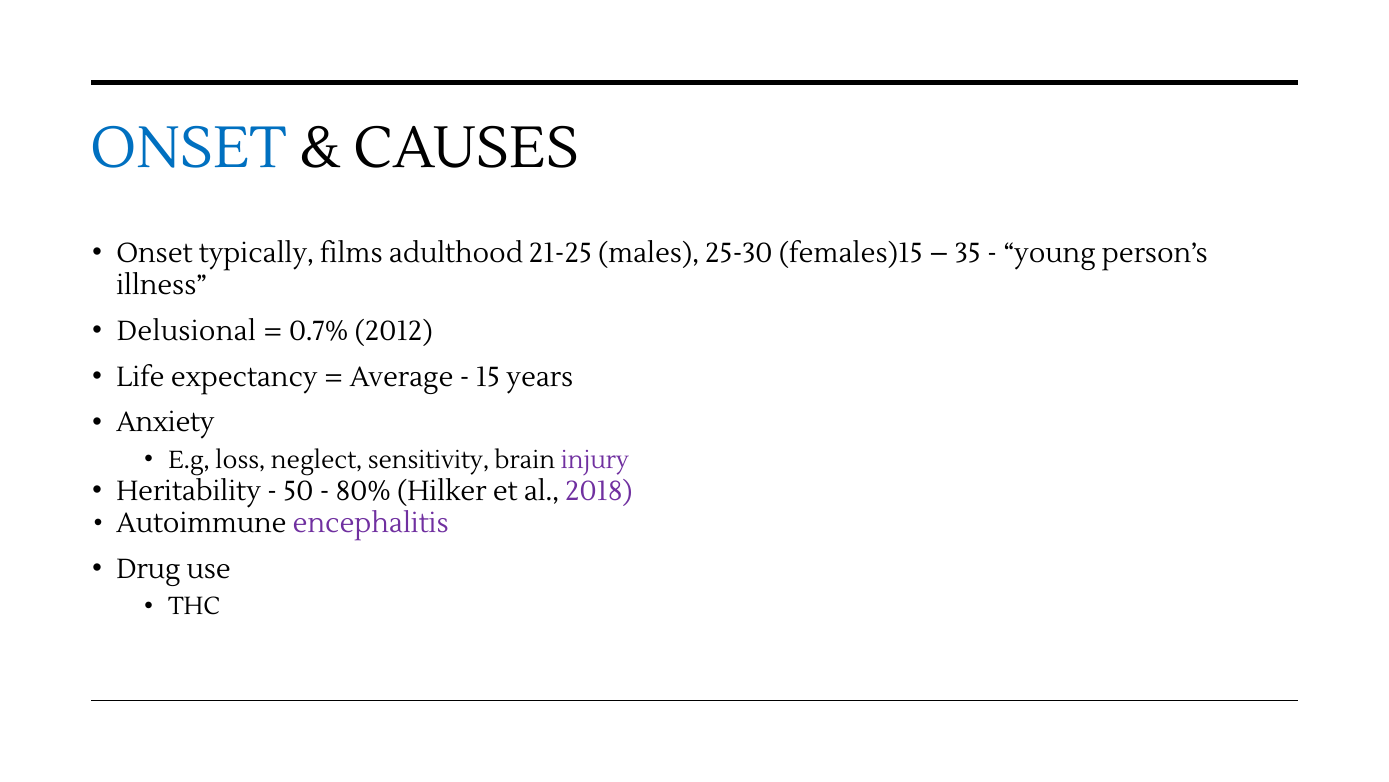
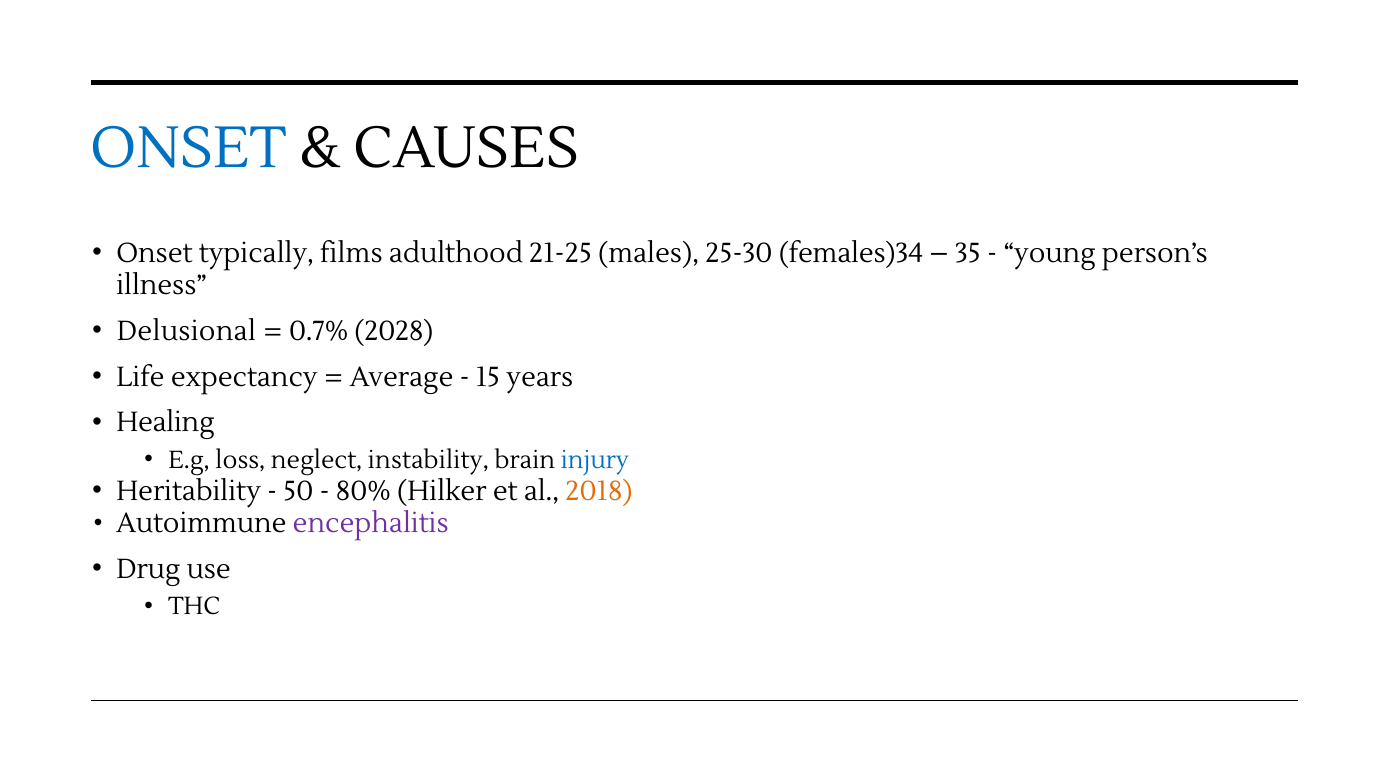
females)15: females)15 -> females)34 (851, 253)
2012: 2012 -> 2028 (394, 331)
Anxiety: Anxiety -> Healing (165, 422)
sensitivity: sensitivity -> instability (428, 460)
injury colour: purple -> blue (595, 460)
2018 colour: purple -> orange (599, 491)
